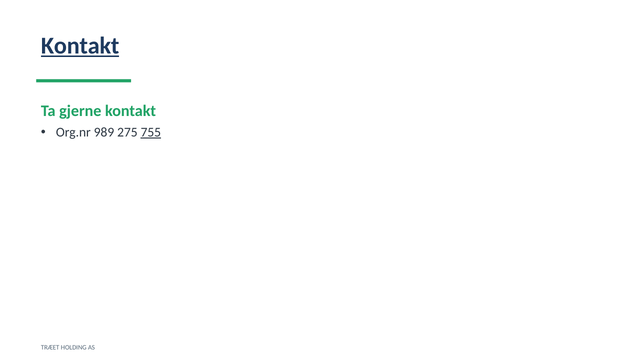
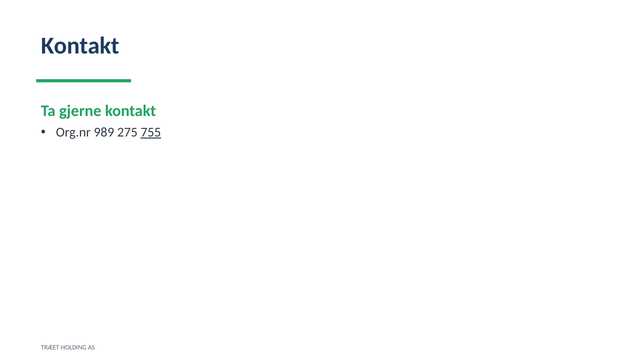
Kontakt underline: present -> none (80, 46)
